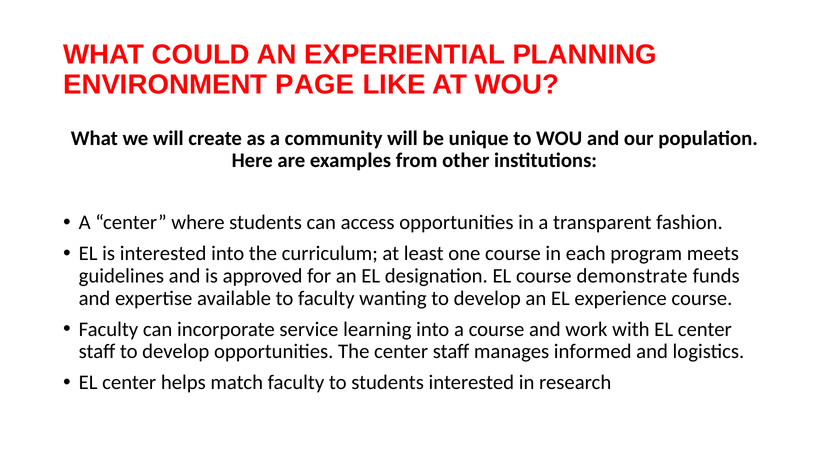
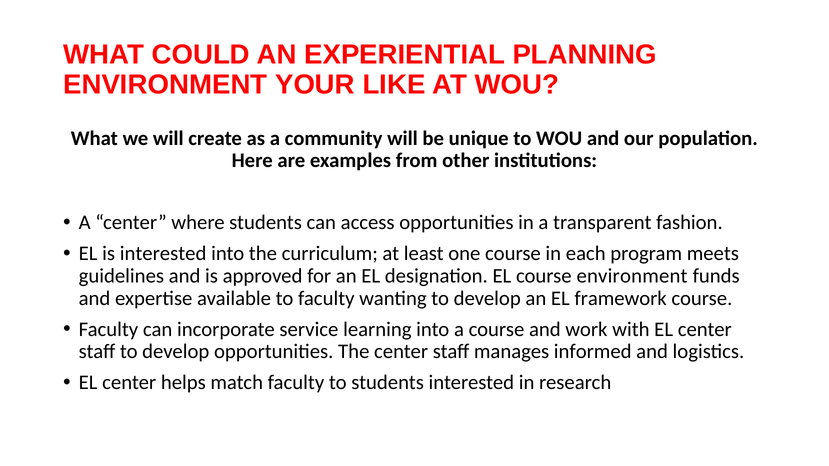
PAGE: PAGE -> YOUR (315, 85)
course demonstrate: demonstrate -> environment (632, 276)
experience: experience -> framework (621, 298)
